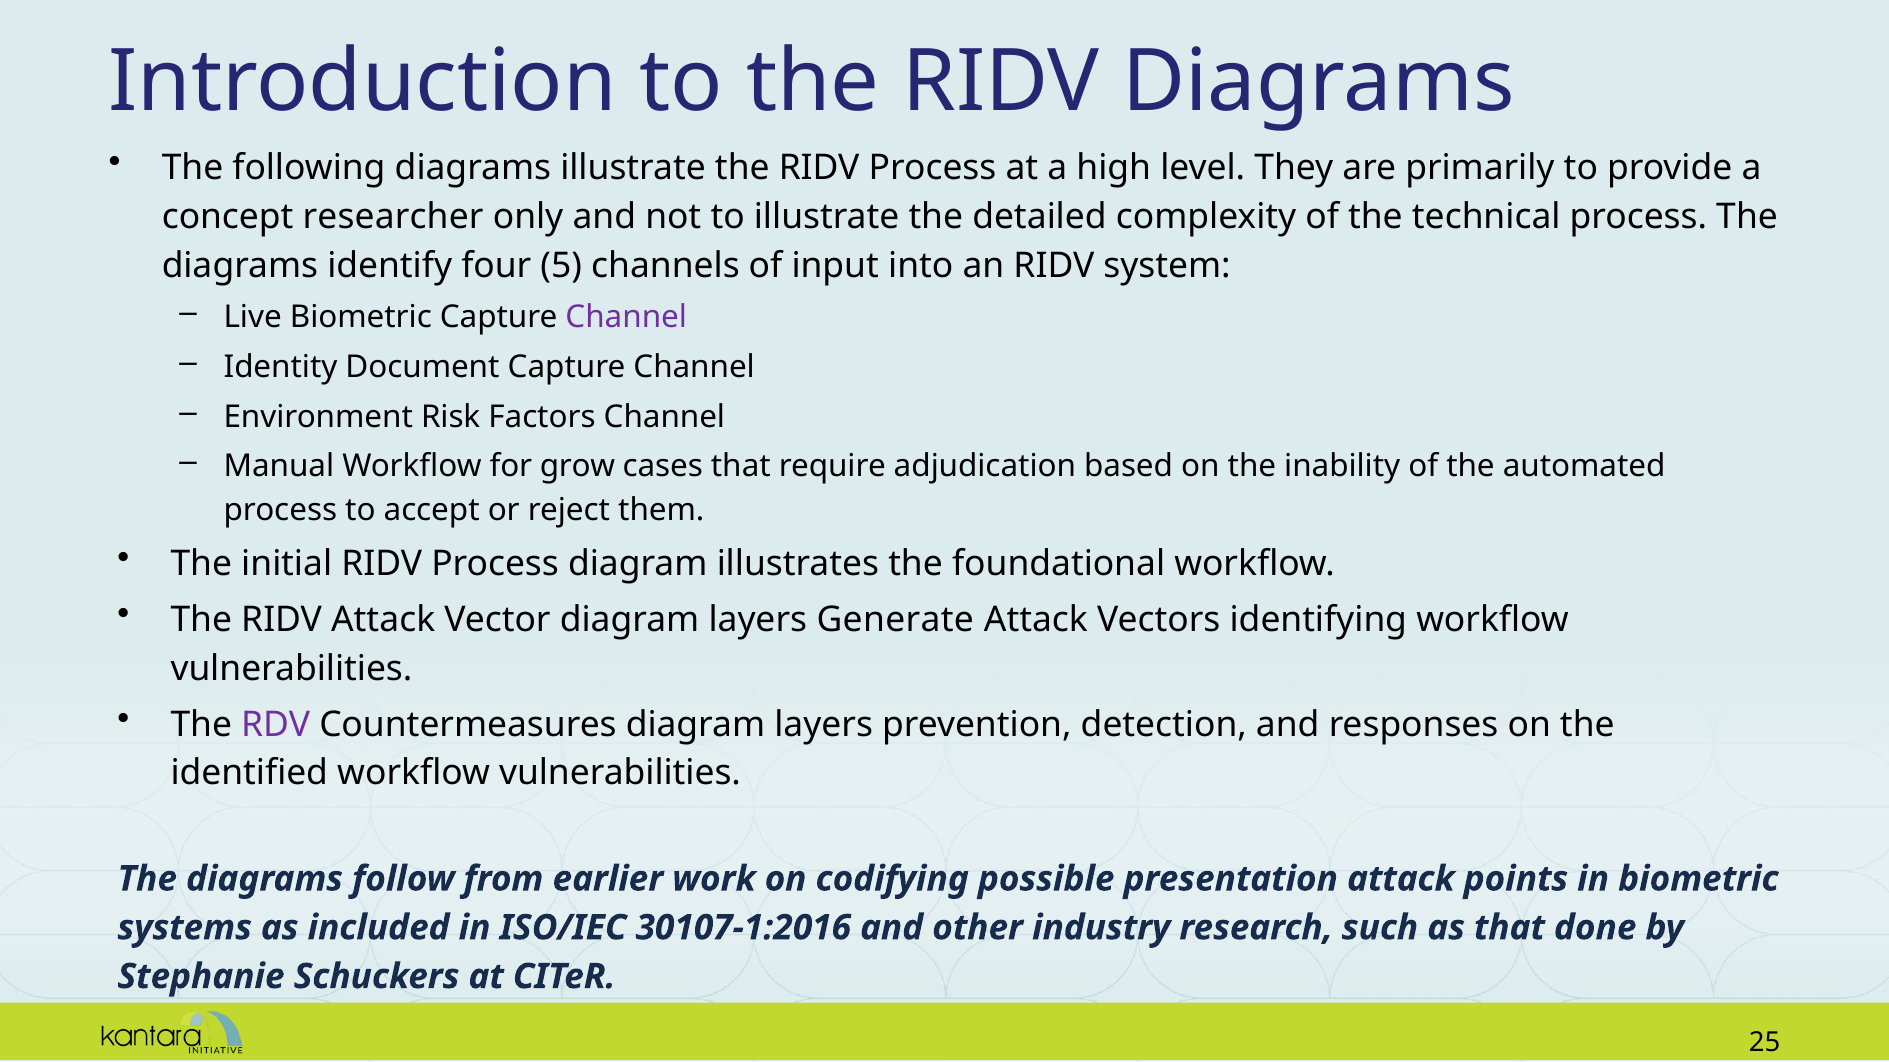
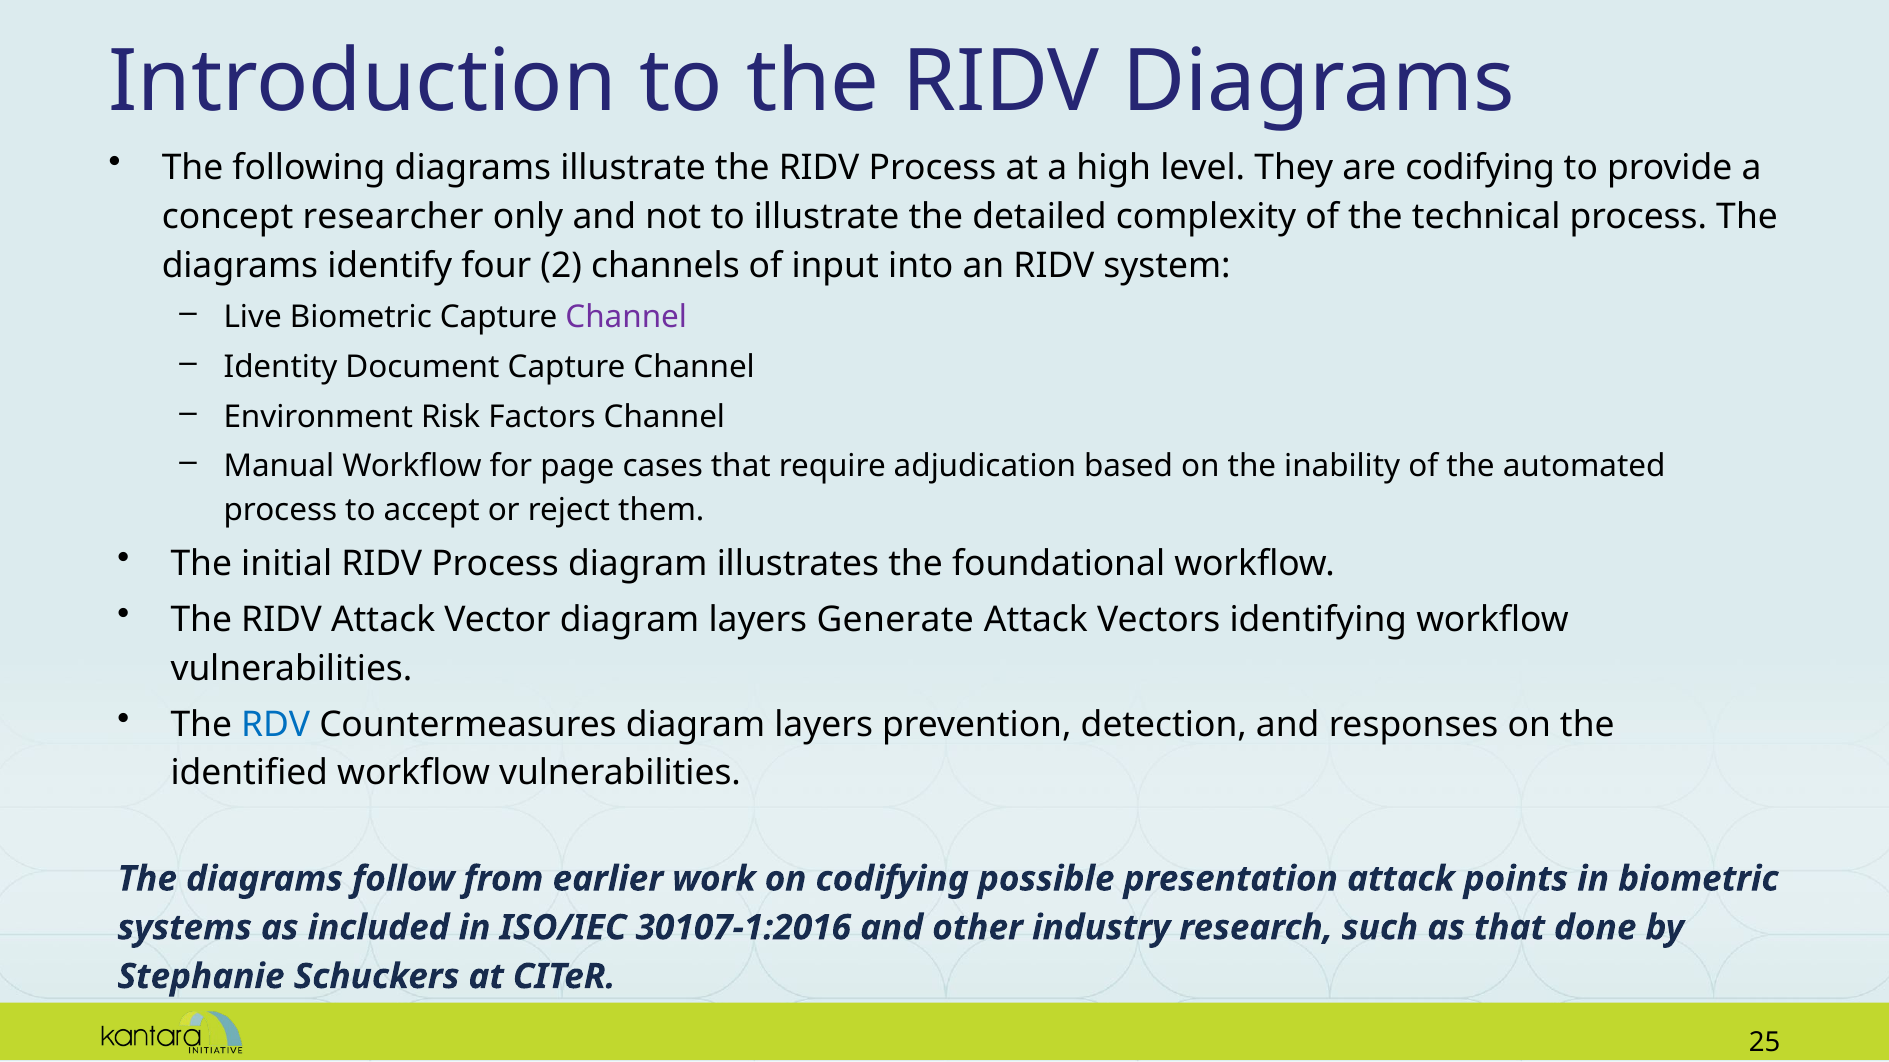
are primarily: primarily -> codifying (1480, 168)
5: 5 -> 2 (561, 266)
grow: grow -> page (577, 467)
RDV colour: purple -> blue (276, 725)
